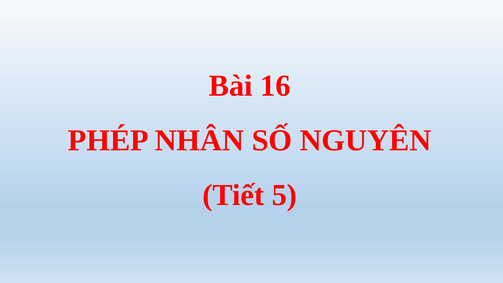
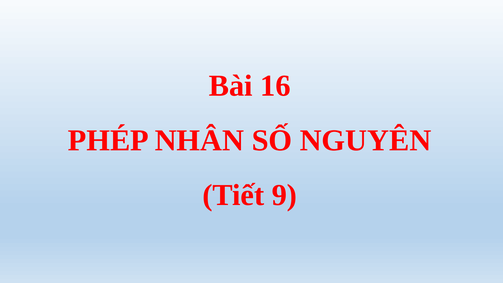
5: 5 -> 9 (284, 195)
